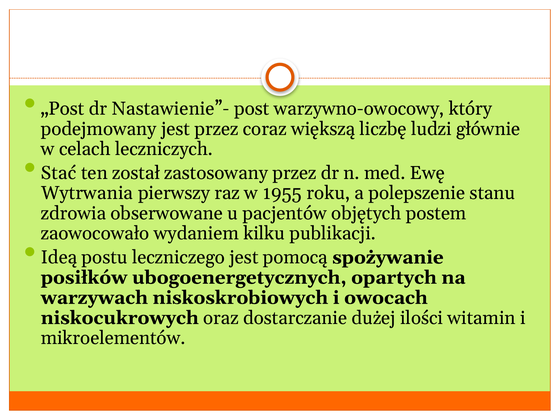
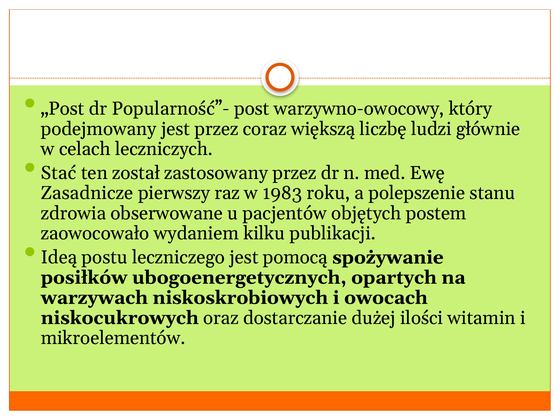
Nastawienie”-: Nastawienie”- -> Popularność”- (171, 109)
Wytrwania: Wytrwania -> Zasadnicze (87, 193)
1955: 1955 -> 1983 (282, 193)
